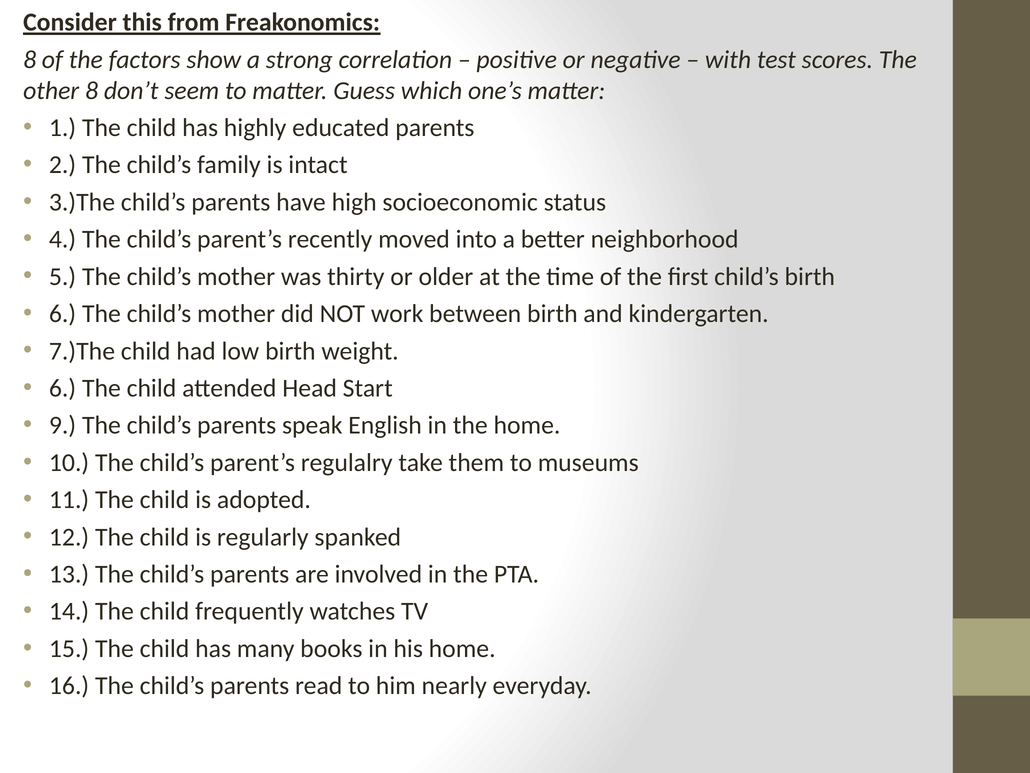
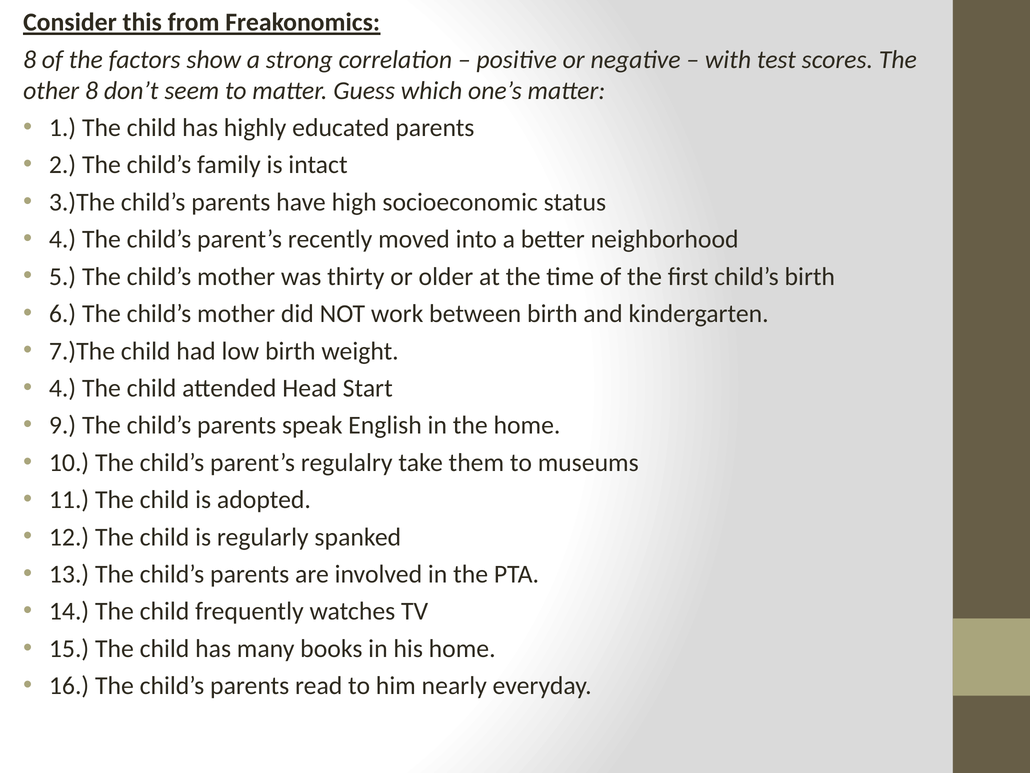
6: 6 -> 4 (63, 388)
